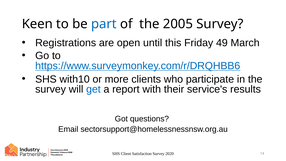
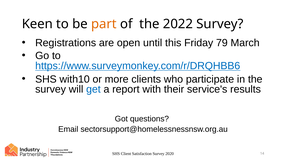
part colour: blue -> orange (104, 24)
2005: 2005 -> 2022 (178, 24)
49: 49 -> 79 (222, 43)
